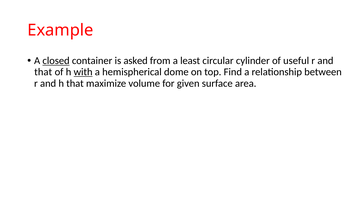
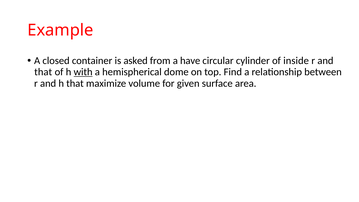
closed underline: present -> none (56, 61)
least: least -> have (190, 61)
useful: useful -> inside (296, 61)
